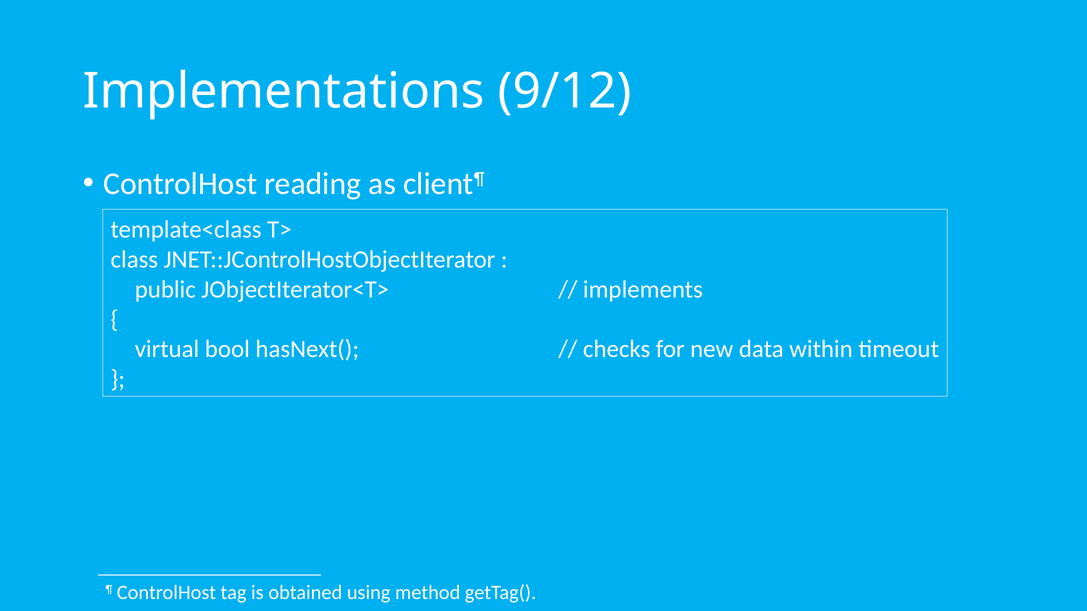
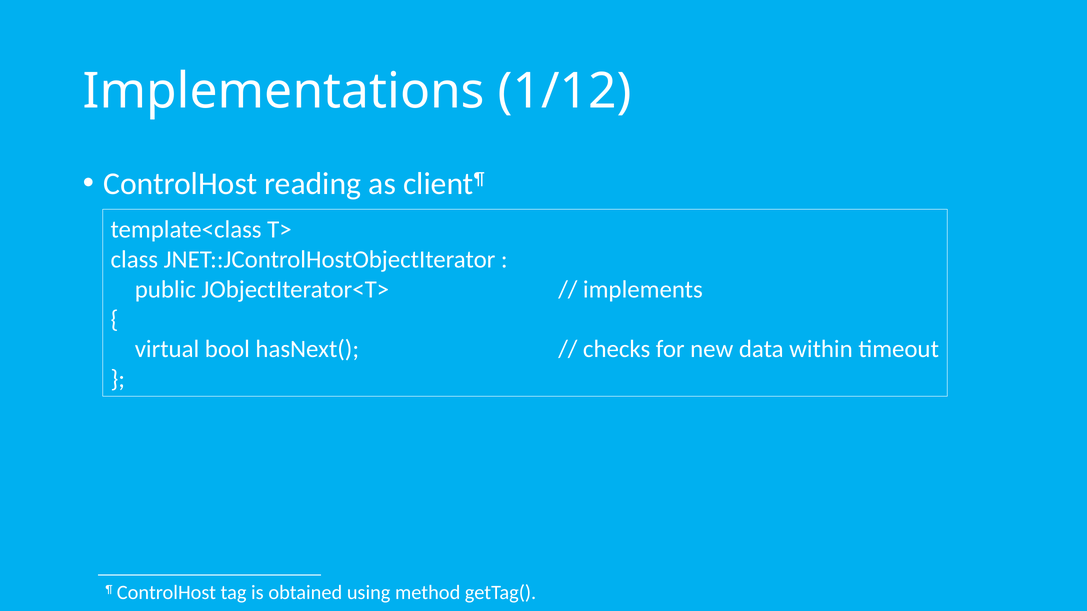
9/12: 9/12 -> 1/12 (565, 91)
